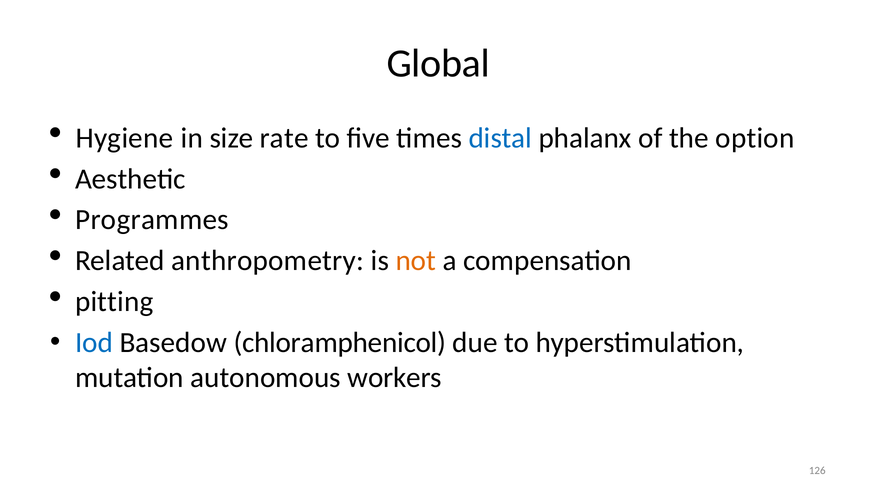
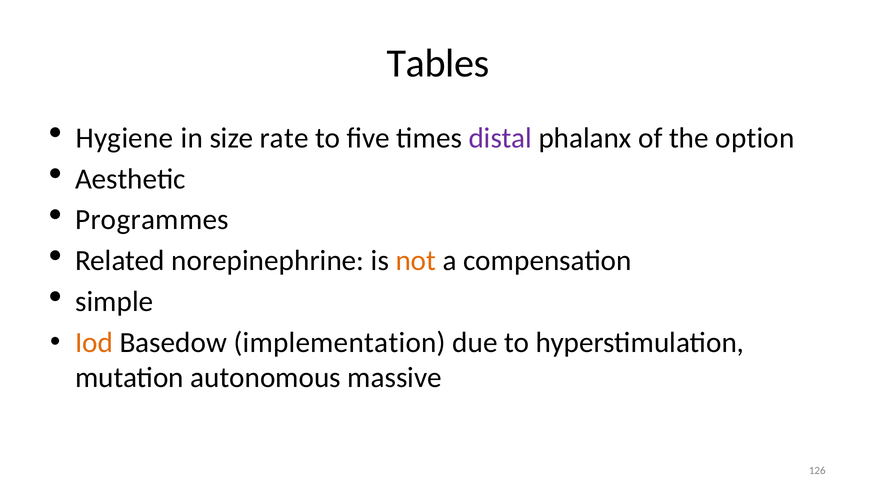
Global: Global -> Tables (438, 64)
distal colour: blue -> purple (500, 138)
anthropometry: anthropometry -> norepinephrine (268, 261)
pitting: pitting -> simple (114, 302)
Iod colour: blue -> orange (94, 342)
chloramphenicol: chloramphenicol -> implementation (340, 342)
workers: workers -> massive (395, 378)
